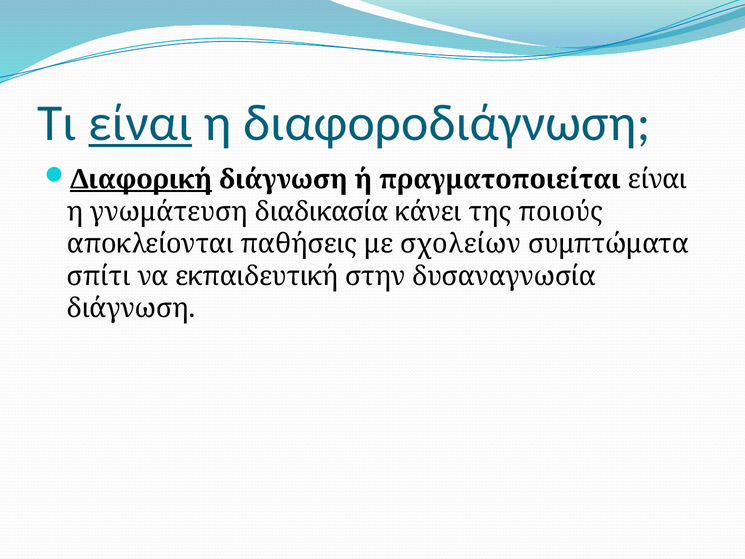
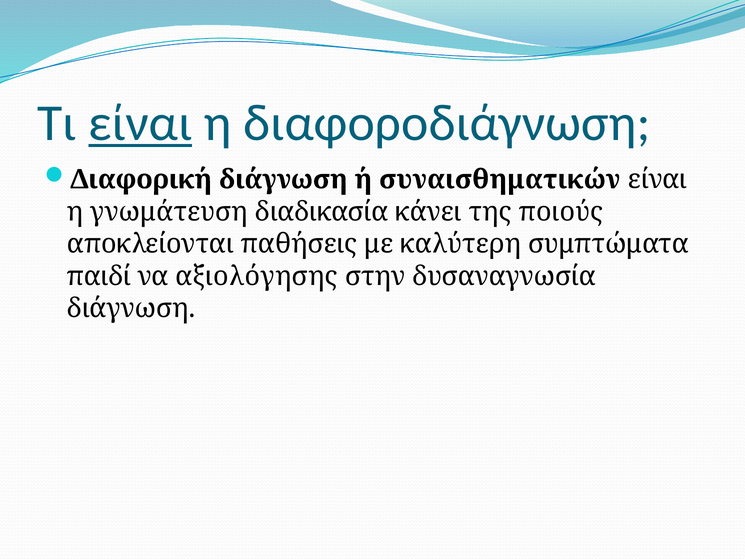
Διαφορική underline: present -> none (141, 179)
πραγματοποιείται: πραγματοποιείται -> συναισθηματικών (500, 179)
σχολείων: σχολείων -> καλύτερη (461, 244)
σπίτι: σπίτι -> παιδί (99, 276)
εκπαιδευτική: εκπαιδευτική -> αξιολόγησης (257, 276)
